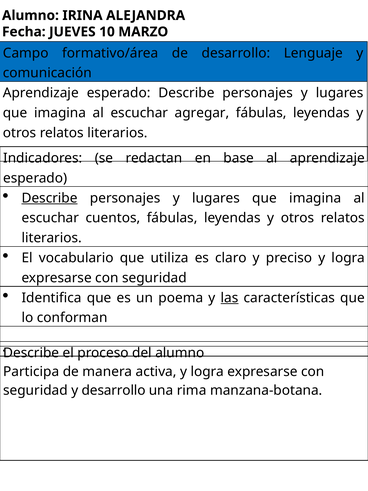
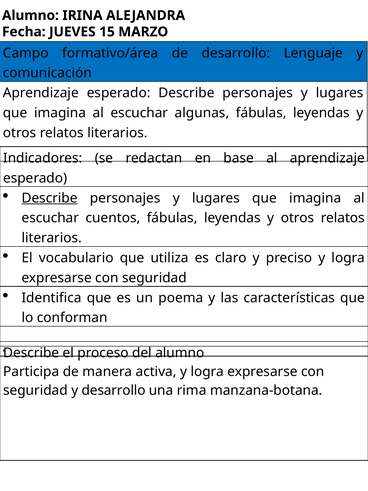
10: 10 -> 15 (107, 32)
agregar: agregar -> algunas (202, 113)
las underline: present -> none (230, 298)
